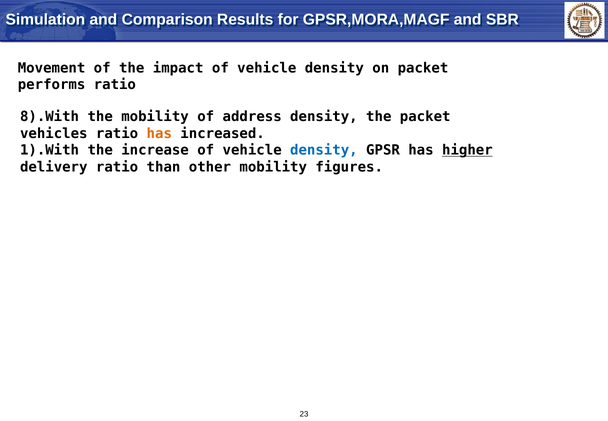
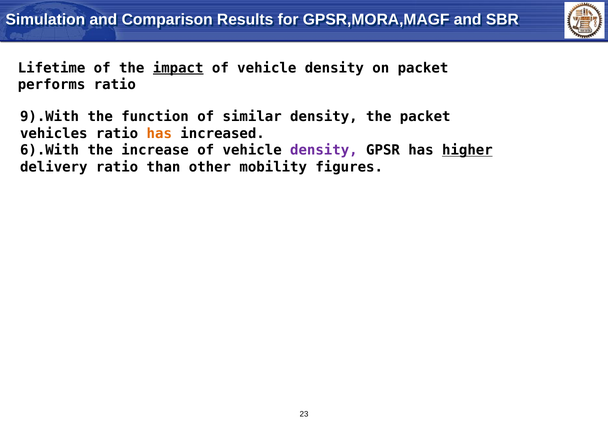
Movement: Movement -> Lifetime (52, 68)
impact underline: none -> present (178, 68)
8).With: 8).With -> 9).With (50, 117)
the mobility: mobility -> function (155, 117)
address: address -> similar (252, 117)
1).With: 1).With -> 6).With (50, 150)
density colour: blue -> purple (324, 150)
